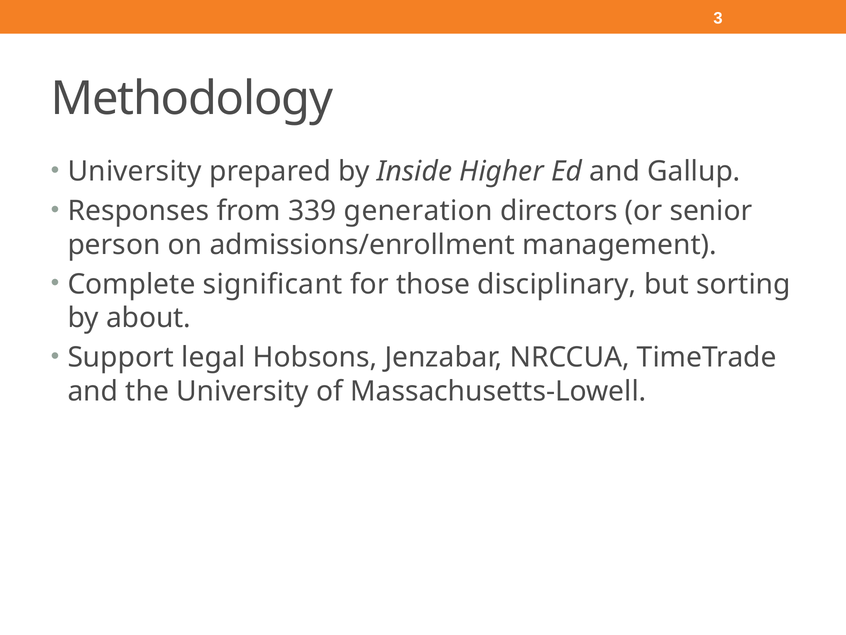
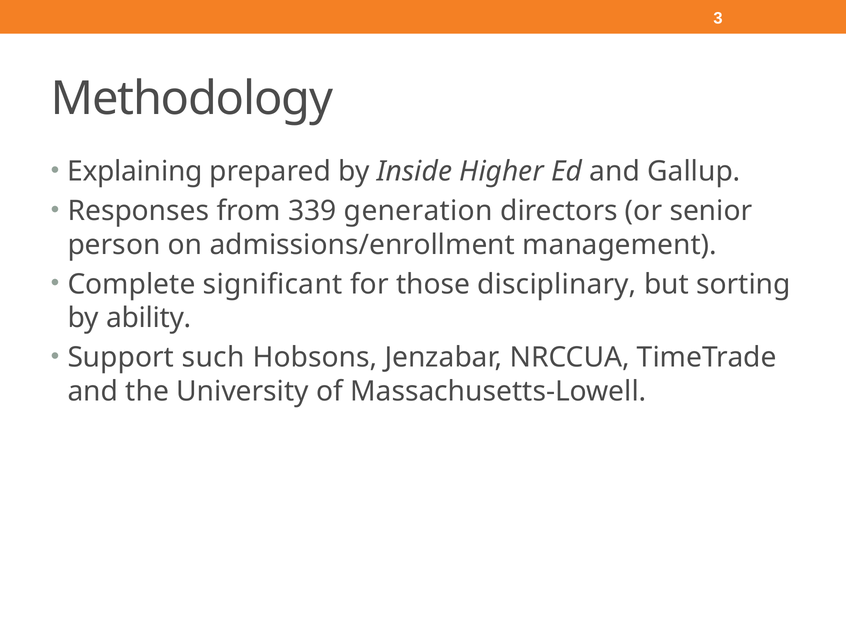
University: University -> Explaining (135, 171)
about: about -> ability (149, 318)
legal: legal -> such (213, 357)
